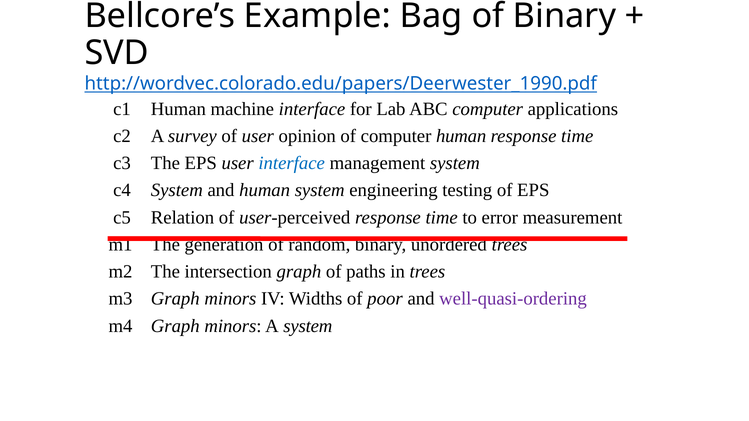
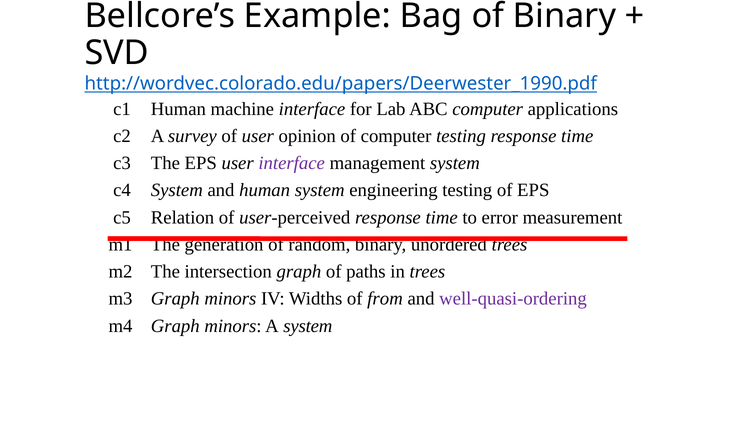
computer human: human -> testing (461, 136)
interface colour: blue -> purple (292, 163)
poor: poor -> from (385, 299)
